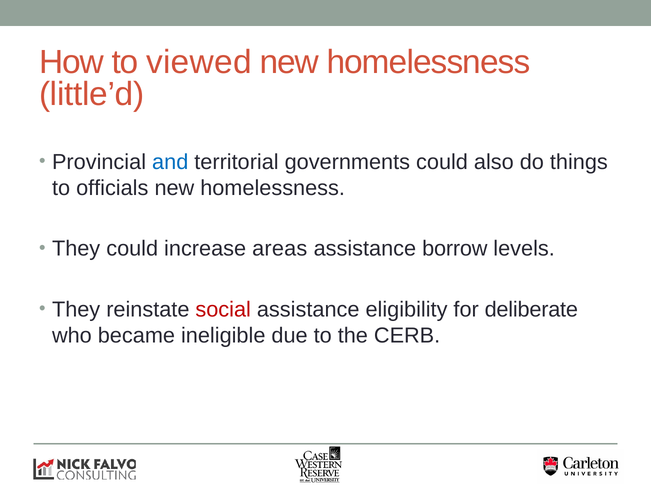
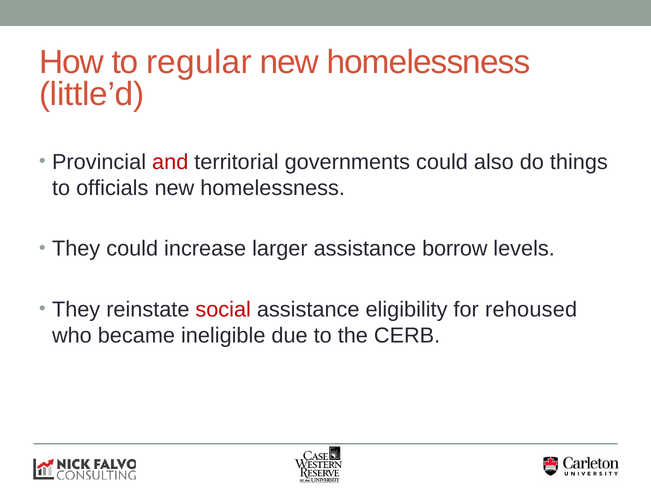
viewed: viewed -> regular (199, 62)
and colour: blue -> red (170, 162)
areas: areas -> larger (280, 249)
deliberate: deliberate -> rehoused (531, 310)
